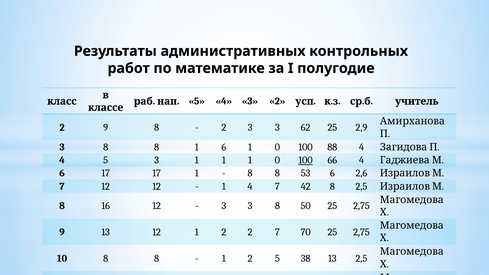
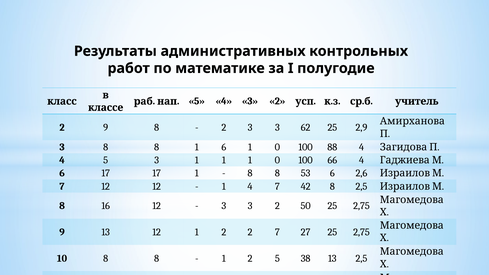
100 underline: present -> none (306, 160)
3 3 8: 8 -> 2 (277, 206)
7 70: 70 -> 27 (306, 232)
